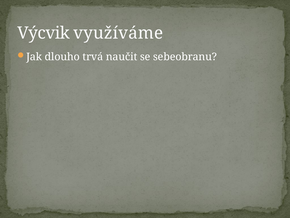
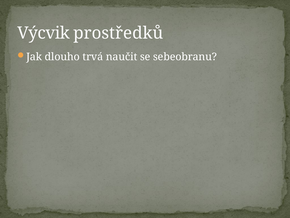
využíváme: využíváme -> prostředků (118, 33)
